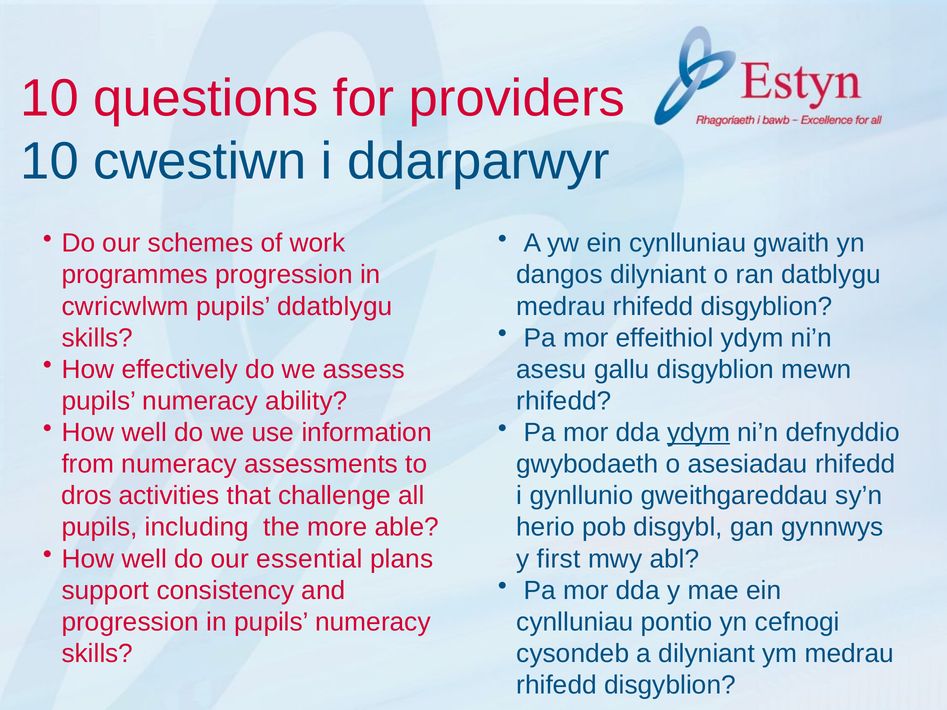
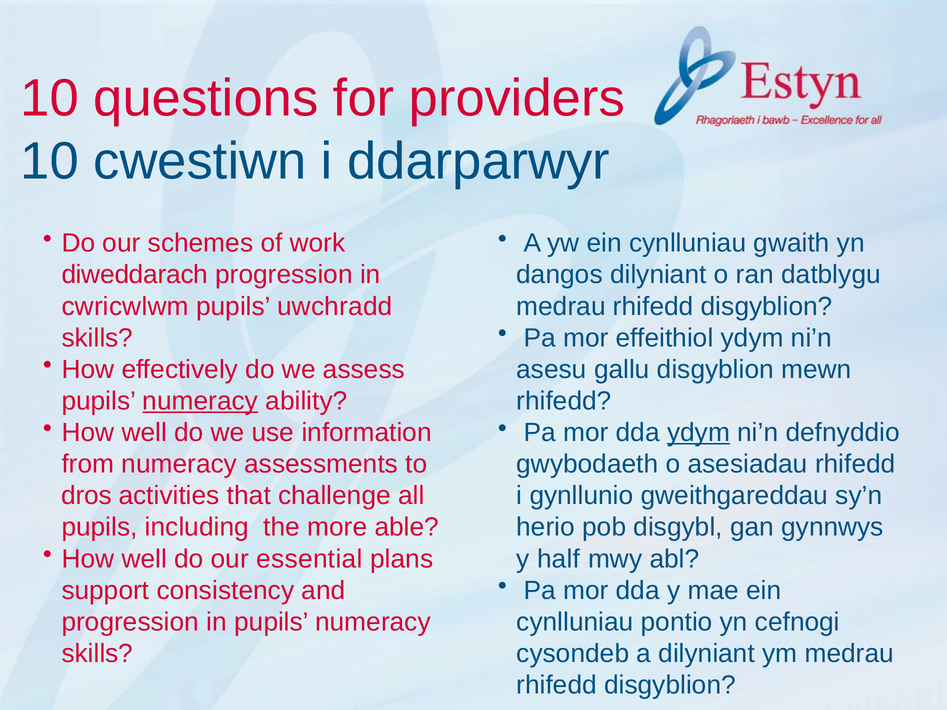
programmes: programmes -> diweddarach (135, 275)
ddatblygu: ddatblygu -> uwchradd (335, 306)
numeracy underline: none -> present (200, 401)
first: first -> half (559, 559)
